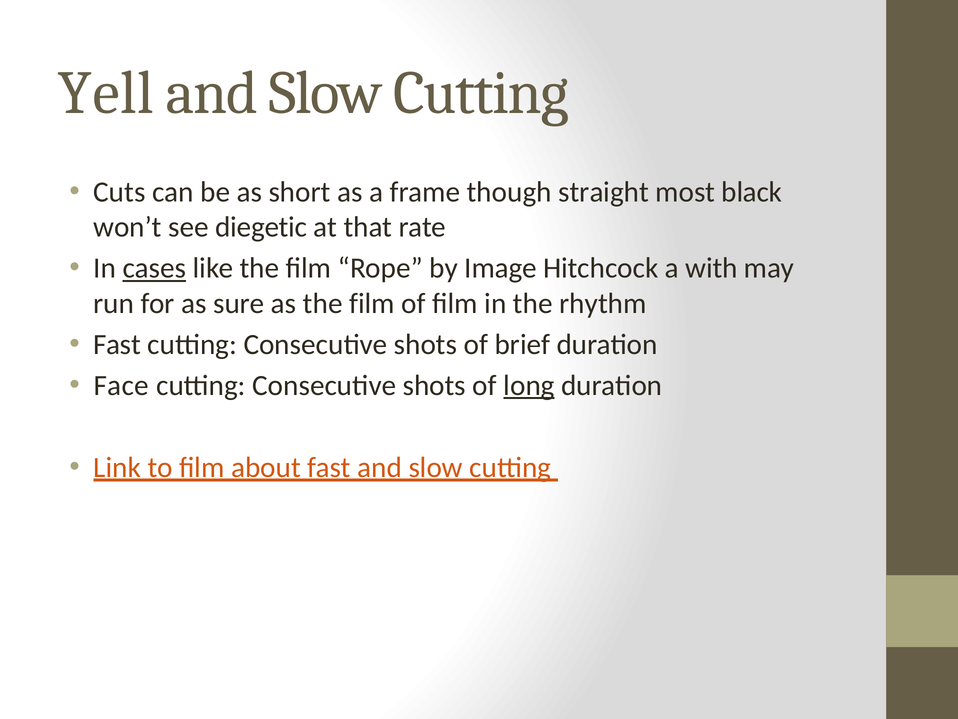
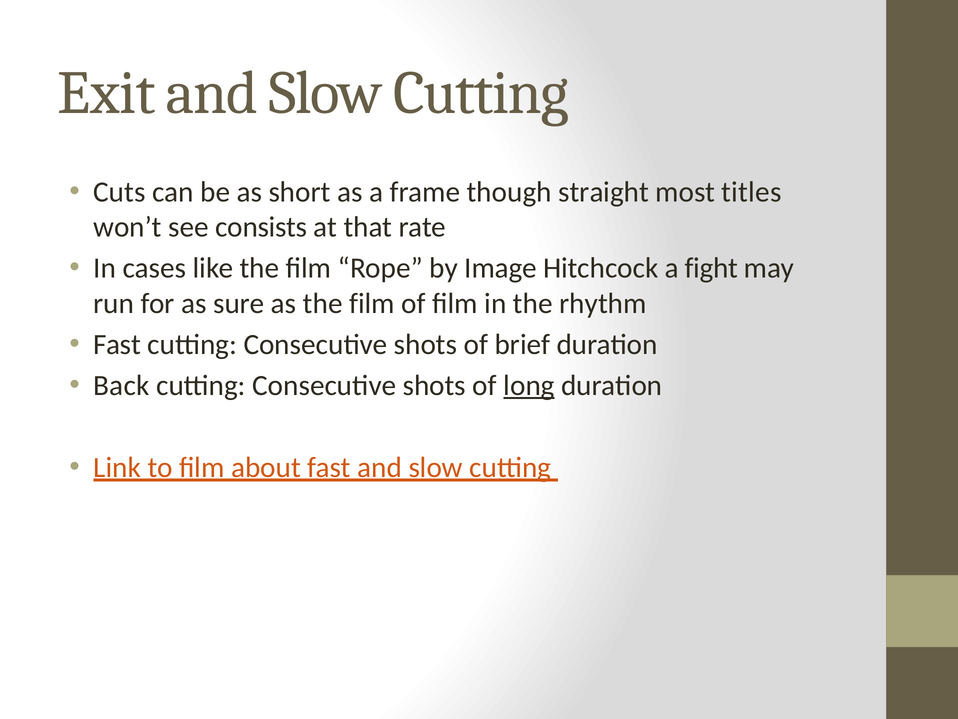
Yell: Yell -> Exit (107, 93)
black: black -> titles (752, 192)
diegetic: diegetic -> consists (261, 227)
cases underline: present -> none (154, 268)
with: with -> fight (711, 268)
Face: Face -> Back (121, 385)
